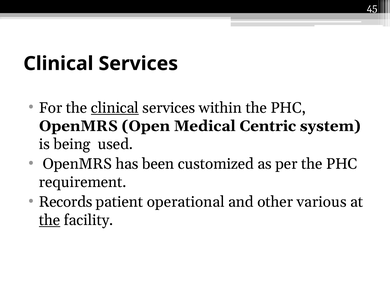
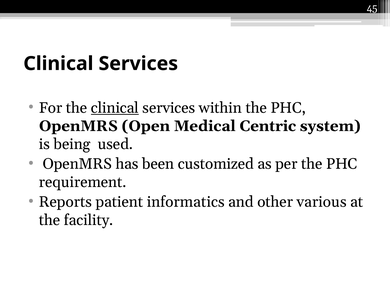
Records: Records -> Reports (65, 202)
operational: operational -> informatics (186, 202)
the underline: present -> none (50, 221)
